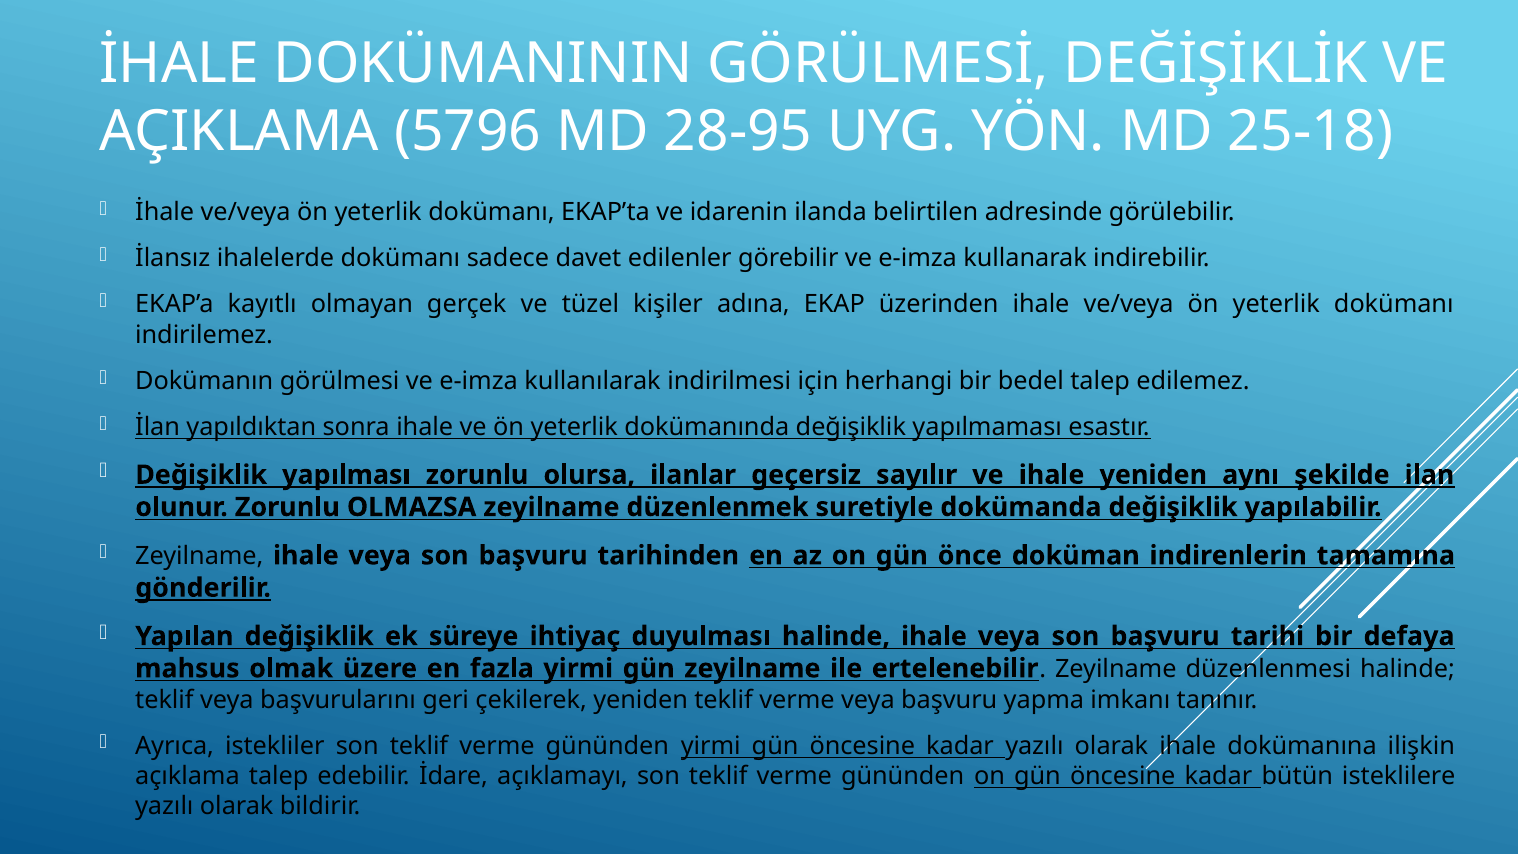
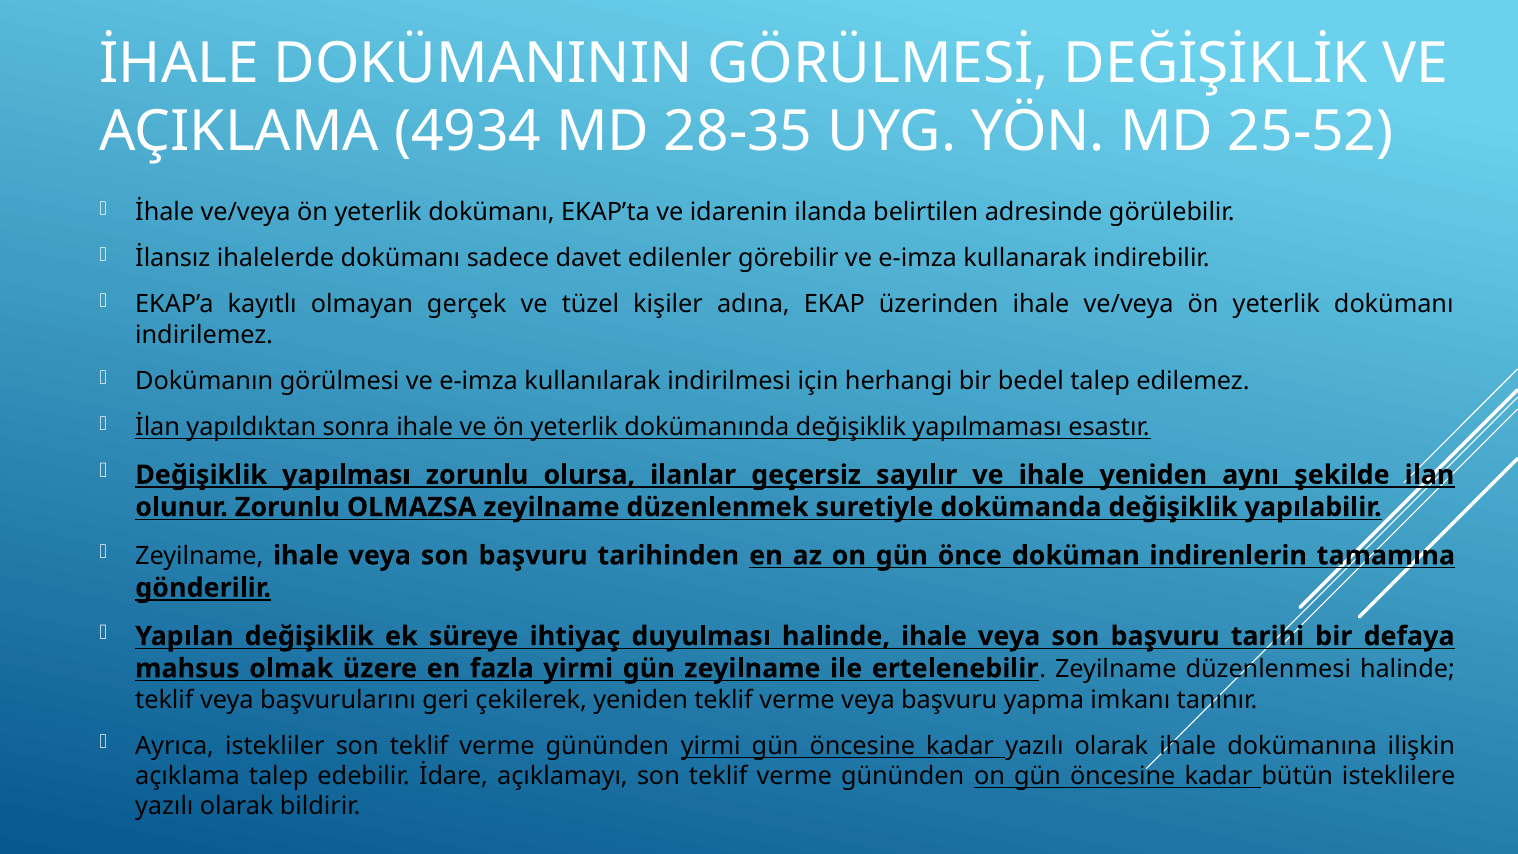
5796: 5796 -> 4934 (468, 132)
28-95: 28-95 -> 28-35 (738, 132)
25-18: 25-18 -> 25-52 (1311, 132)
